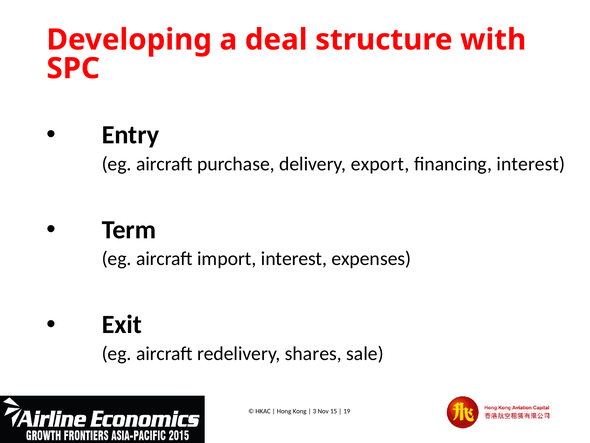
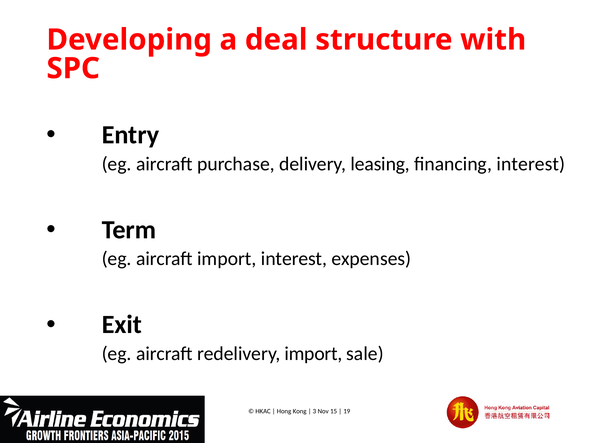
export: export -> leasing (380, 164)
redelivery shares: shares -> import (313, 353)
